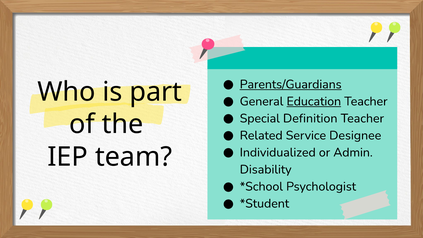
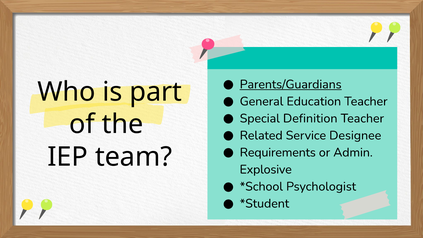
Education underline: present -> none (314, 101)
Individualized: Individualized -> Requirements (278, 152)
Disability: Disability -> Explosive (266, 169)
